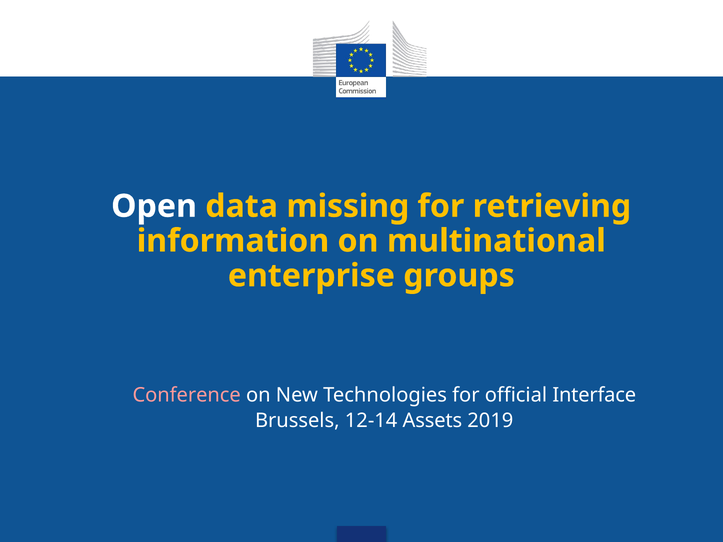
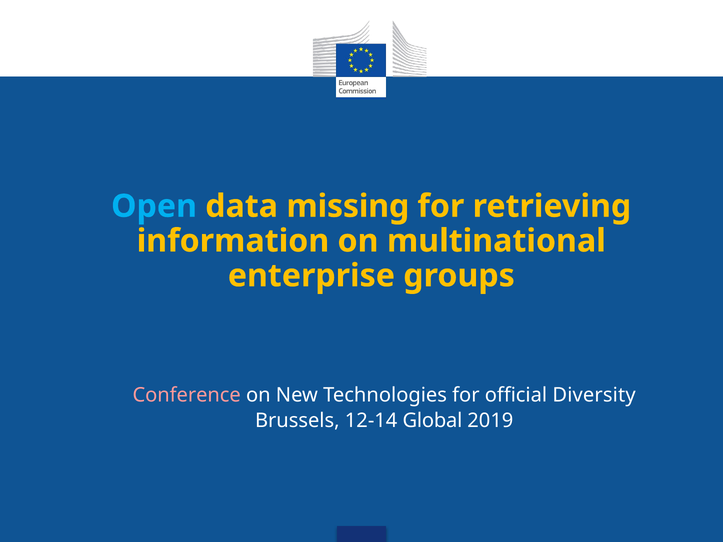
Open colour: white -> light blue (154, 206)
Interface: Interface -> Diversity (594, 395)
Assets: Assets -> Global (432, 421)
